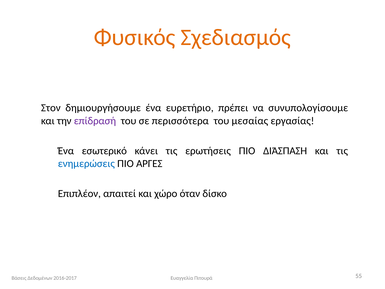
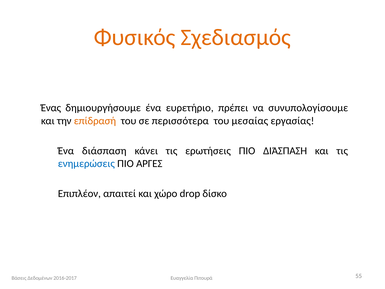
Στον: Στον -> Ένας (51, 108)
επίδρασή colour: purple -> orange (95, 121)
Ένα εσωτερικό: εσωτερικό -> διάσπαση (104, 151)
όταν: όταν -> drop (190, 193)
